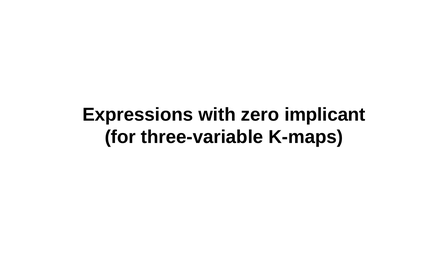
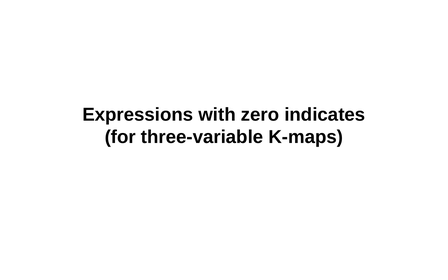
implicant: implicant -> indicates (325, 115)
